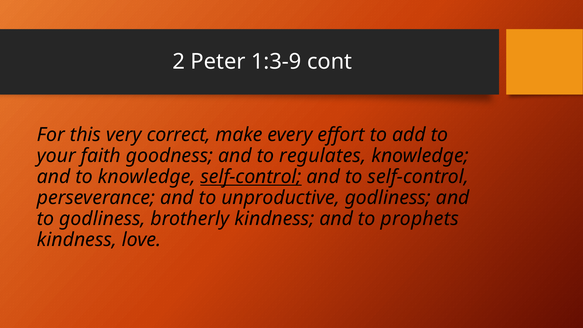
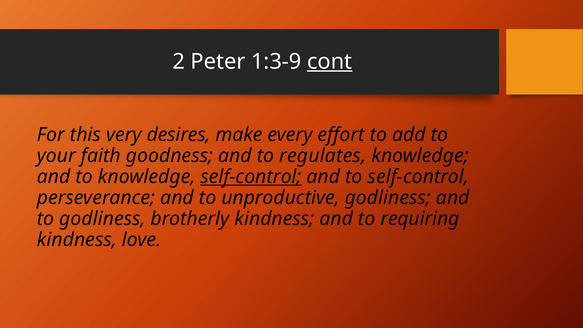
cont underline: none -> present (330, 62)
correct: correct -> desires (179, 135)
prophets: prophets -> requiring (420, 219)
